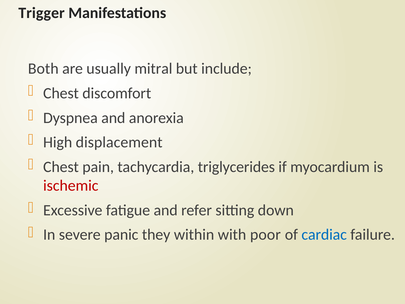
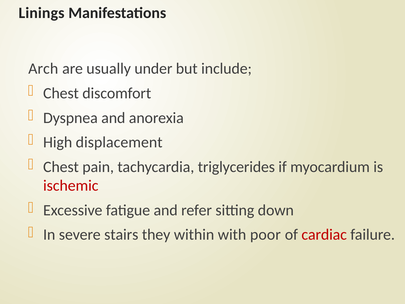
Trigger: Trigger -> Linings (42, 13)
Both: Both -> Arch (43, 69)
mitral: mitral -> under (153, 69)
panic: panic -> stairs (121, 235)
cardiac colour: blue -> red (324, 235)
